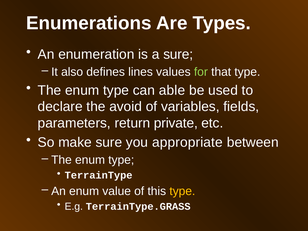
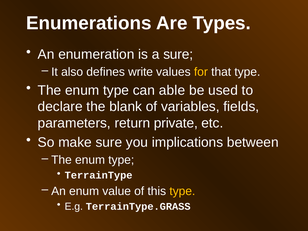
lines: lines -> write (141, 72)
for colour: light green -> yellow (201, 72)
avoid: avoid -> blank (126, 107)
appropriate: appropriate -> implications (188, 142)
